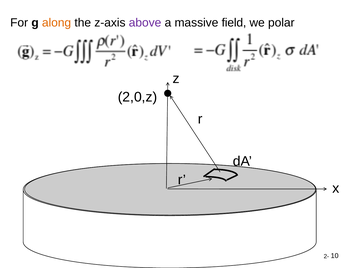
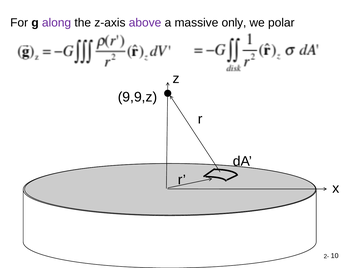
along colour: orange -> purple (57, 23)
field: field -> only (234, 23)
2,0,z: 2,0,z -> 9,9,z (138, 97)
